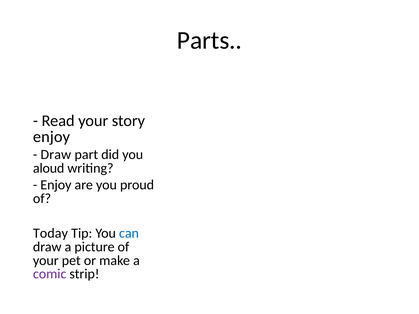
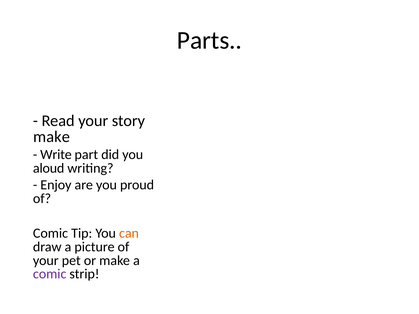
enjoy: enjoy -> make (51, 137)
Draw: Draw -> Write (56, 155)
Today: Today -> Comic (51, 234)
can colour: blue -> orange (129, 234)
